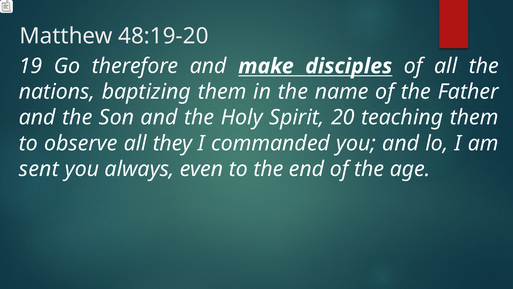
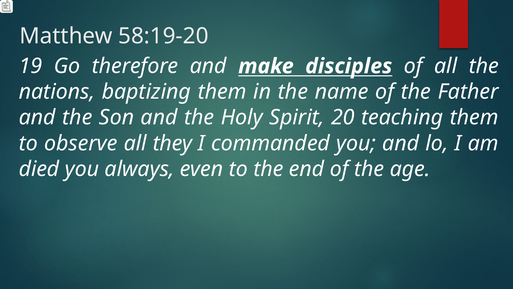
48:19-20: 48:19-20 -> 58:19-20 (163, 36)
sent: sent -> died (39, 169)
